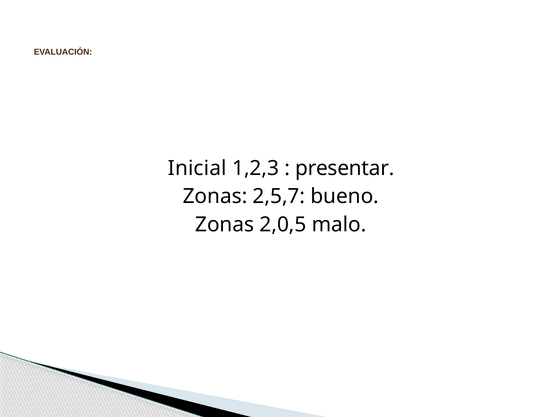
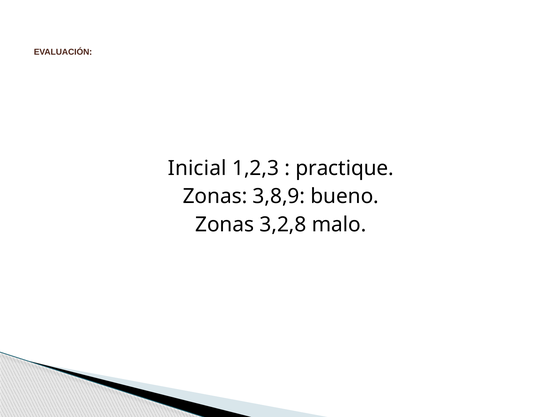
presentar: presentar -> practique (345, 168)
2,5,7: 2,5,7 -> 3,8,9 (279, 196)
2,0,5: 2,0,5 -> 3,2,8 (283, 224)
